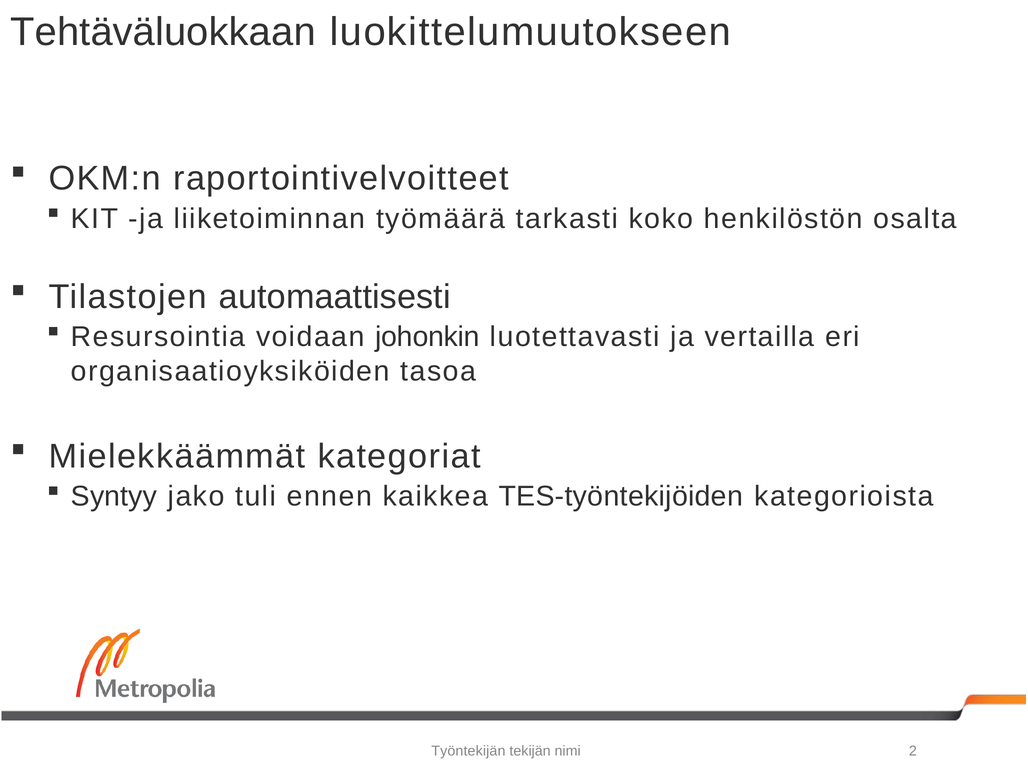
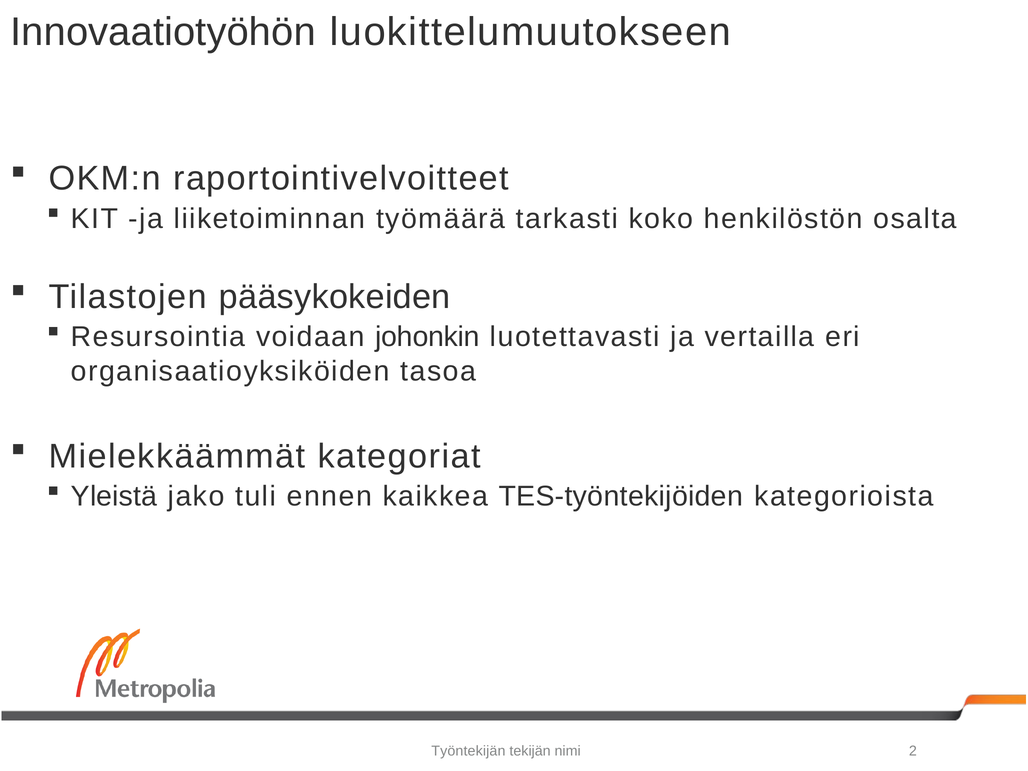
Tehtäväluokkaan: Tehtäväluokkaan -> Innovaatiotyöhön (163, 32)
automaattisesti: automaattisesti -> pääsykokeiden (335, 297)
Syntyy: Syntyy -> Yleistä (114, 496)
